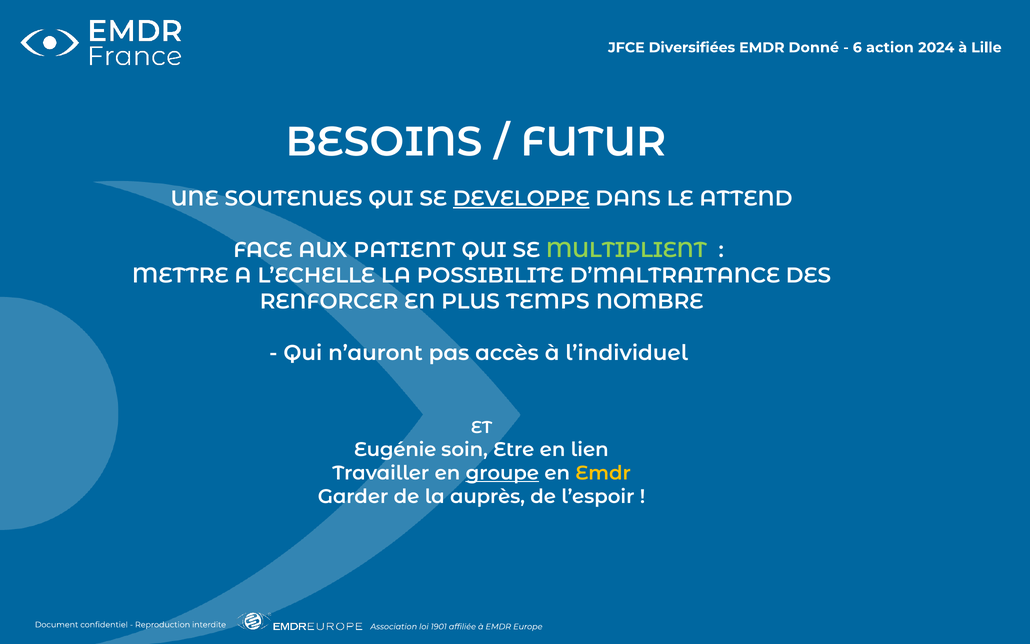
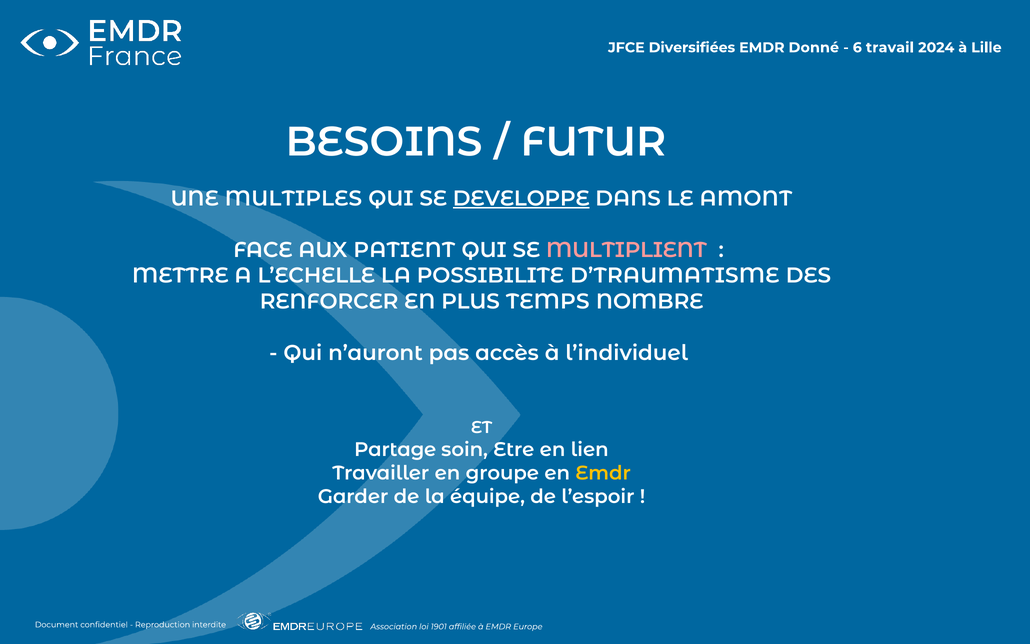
action: action -> travail (890, 48)
SOUTENUES: SOUTENUES -> MULTIPLES (293, 198)
ATTEND: ATTEND -> AMONT (746, 198)
MULTIPLIENT colour: light green -> pink (626, 250)
D’MALTRAITANCE: D’MALTRAITANCE -> D’TRAUMATISME (675, 276)
Eugénie: Eugénie -> Partage (395, 449)
groupe underline: present -> none (502, 473)
auprès: auprès -> équipe (488, 497)
